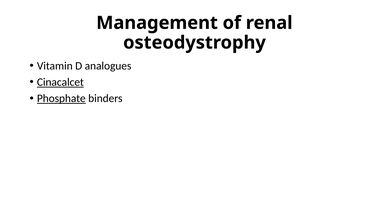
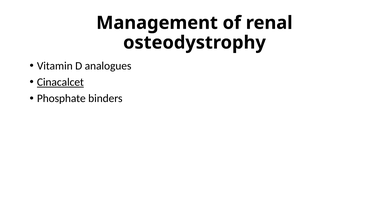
Phosphate underline: present -> none (61, 98)
